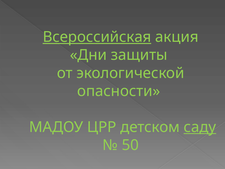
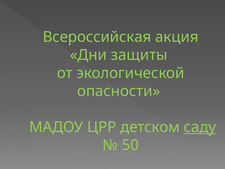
Всероссийская underline: present -> none (97, 37)
